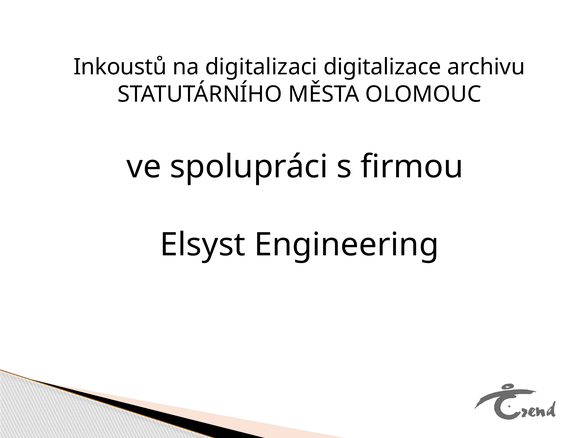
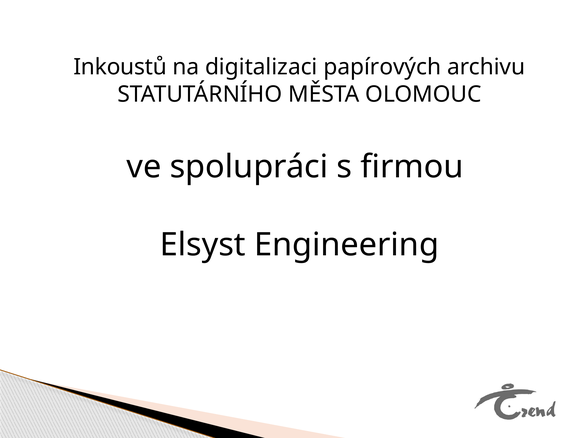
digitalizace: digitalizace -> papírových (382, 67)
